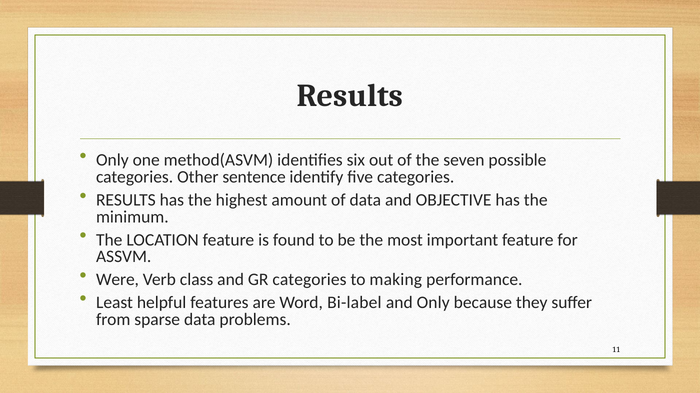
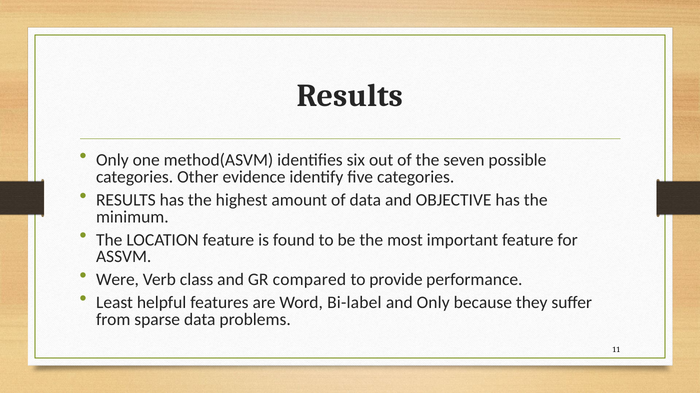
sentence: sentence -> evidence (254, 177)
GR categories: categories -> compared (309, 280)
making: making -> provide (396, 280)
